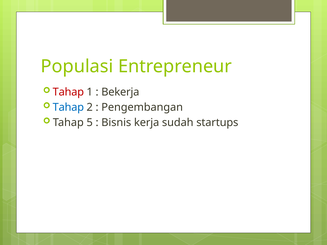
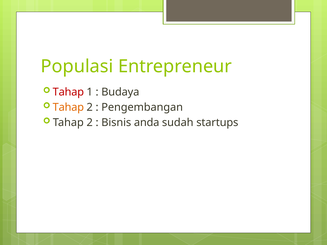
Bekerja: Bekerja -> Budaya (120, 92)
Tahap colour: blue -> orange (68, 107)
5: 5 -> 2 (90, 123)
kerja: kerja -> anda (147, 123)
